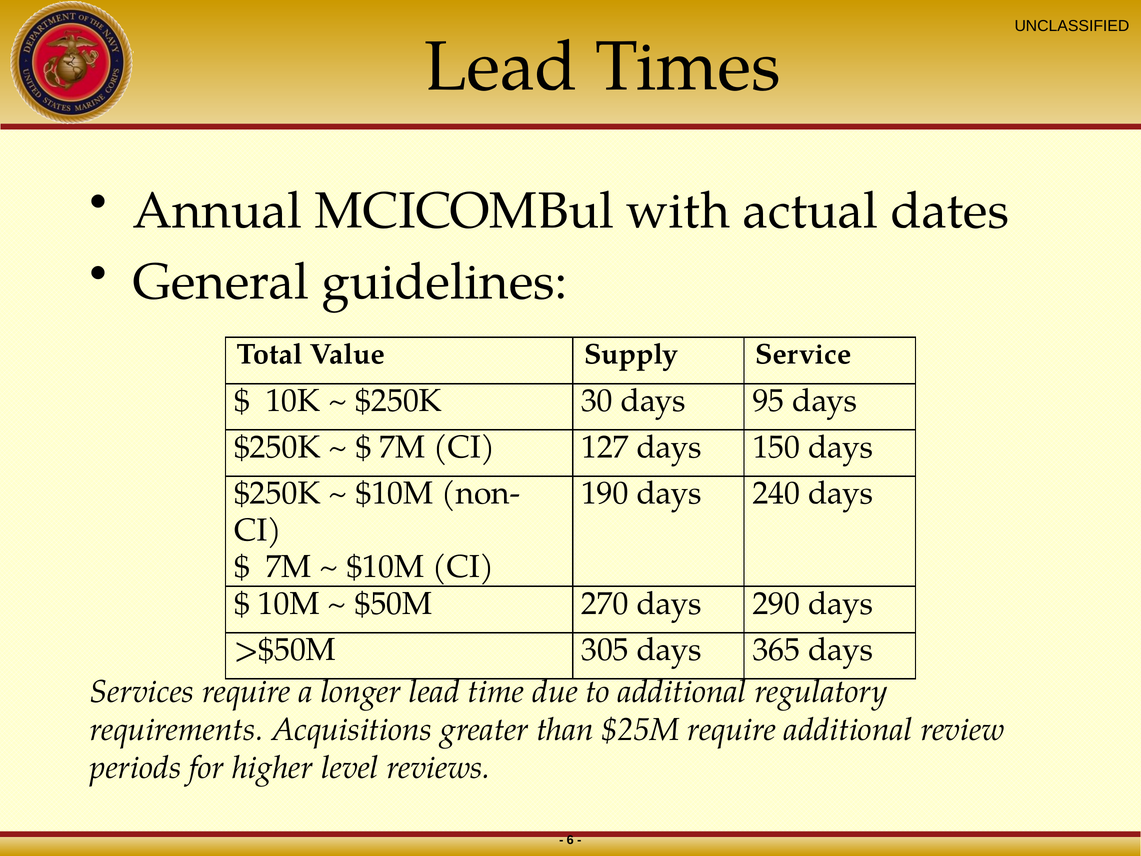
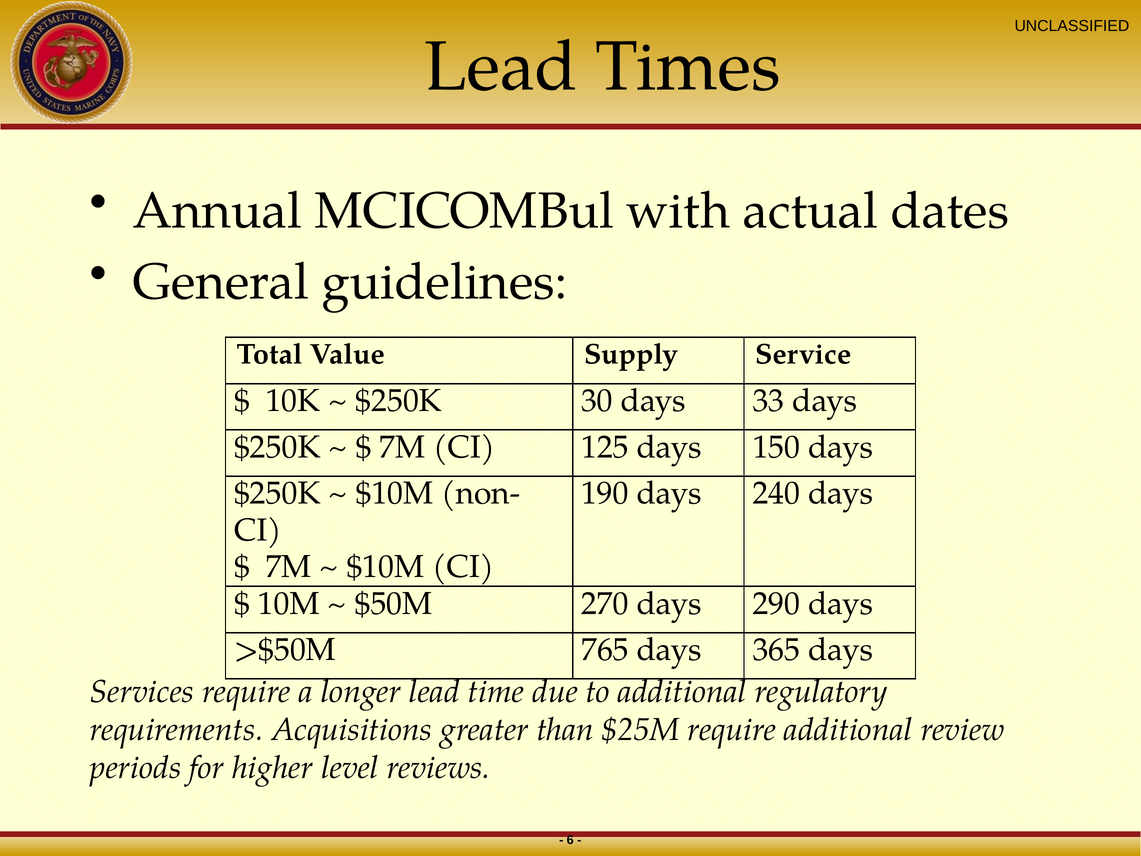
95: 95 -> 33 (768, 401)
127: 127 -> 125 (605, 447)
305: 305 -> 765 (605, 650)
